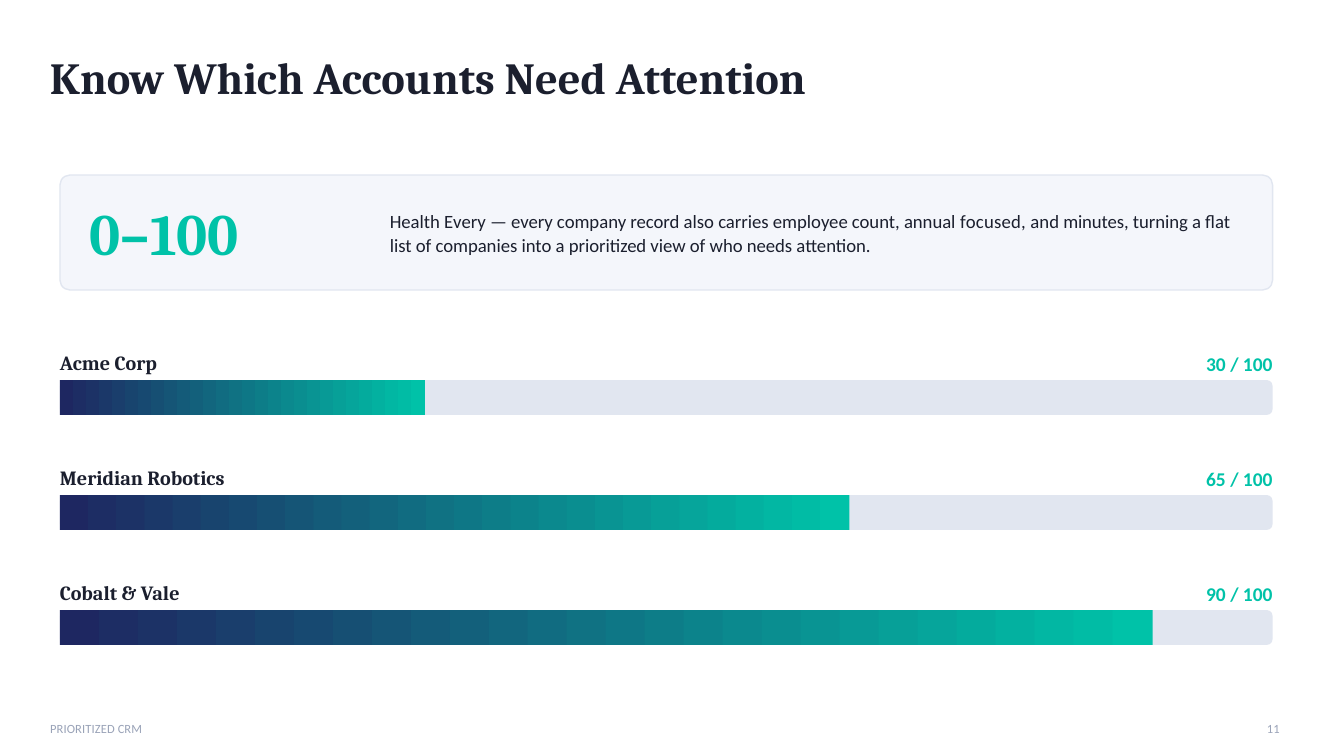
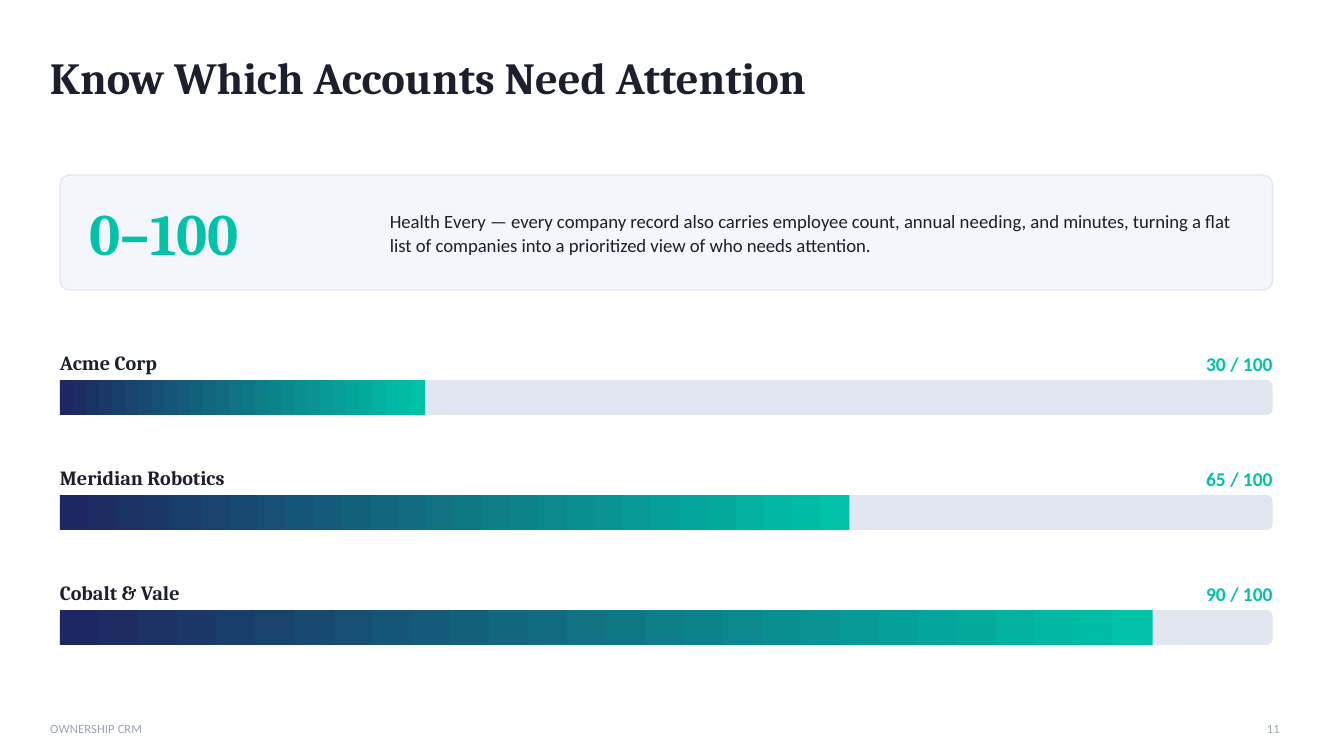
focused: focused -> needing (993, 222)
PRIORITIZED: PRIORITIZED -> OWNERSHIP (82, 730)
